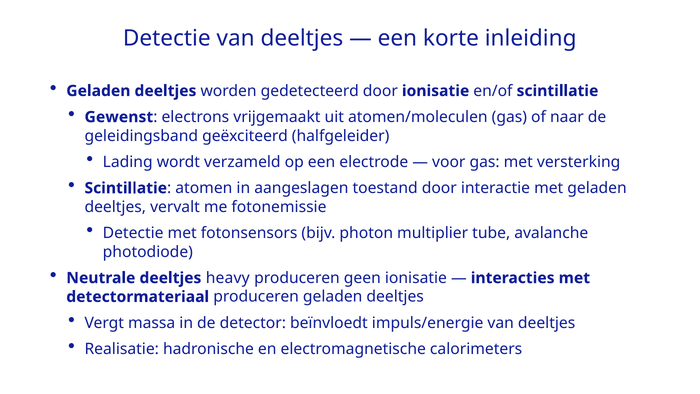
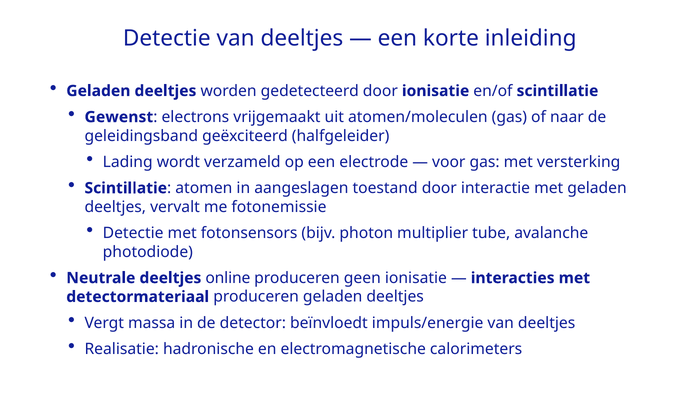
heavy: heavy -> online (228, 278)
